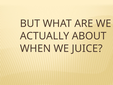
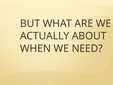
JUICE: JUICE -> NEED (87, 48)
